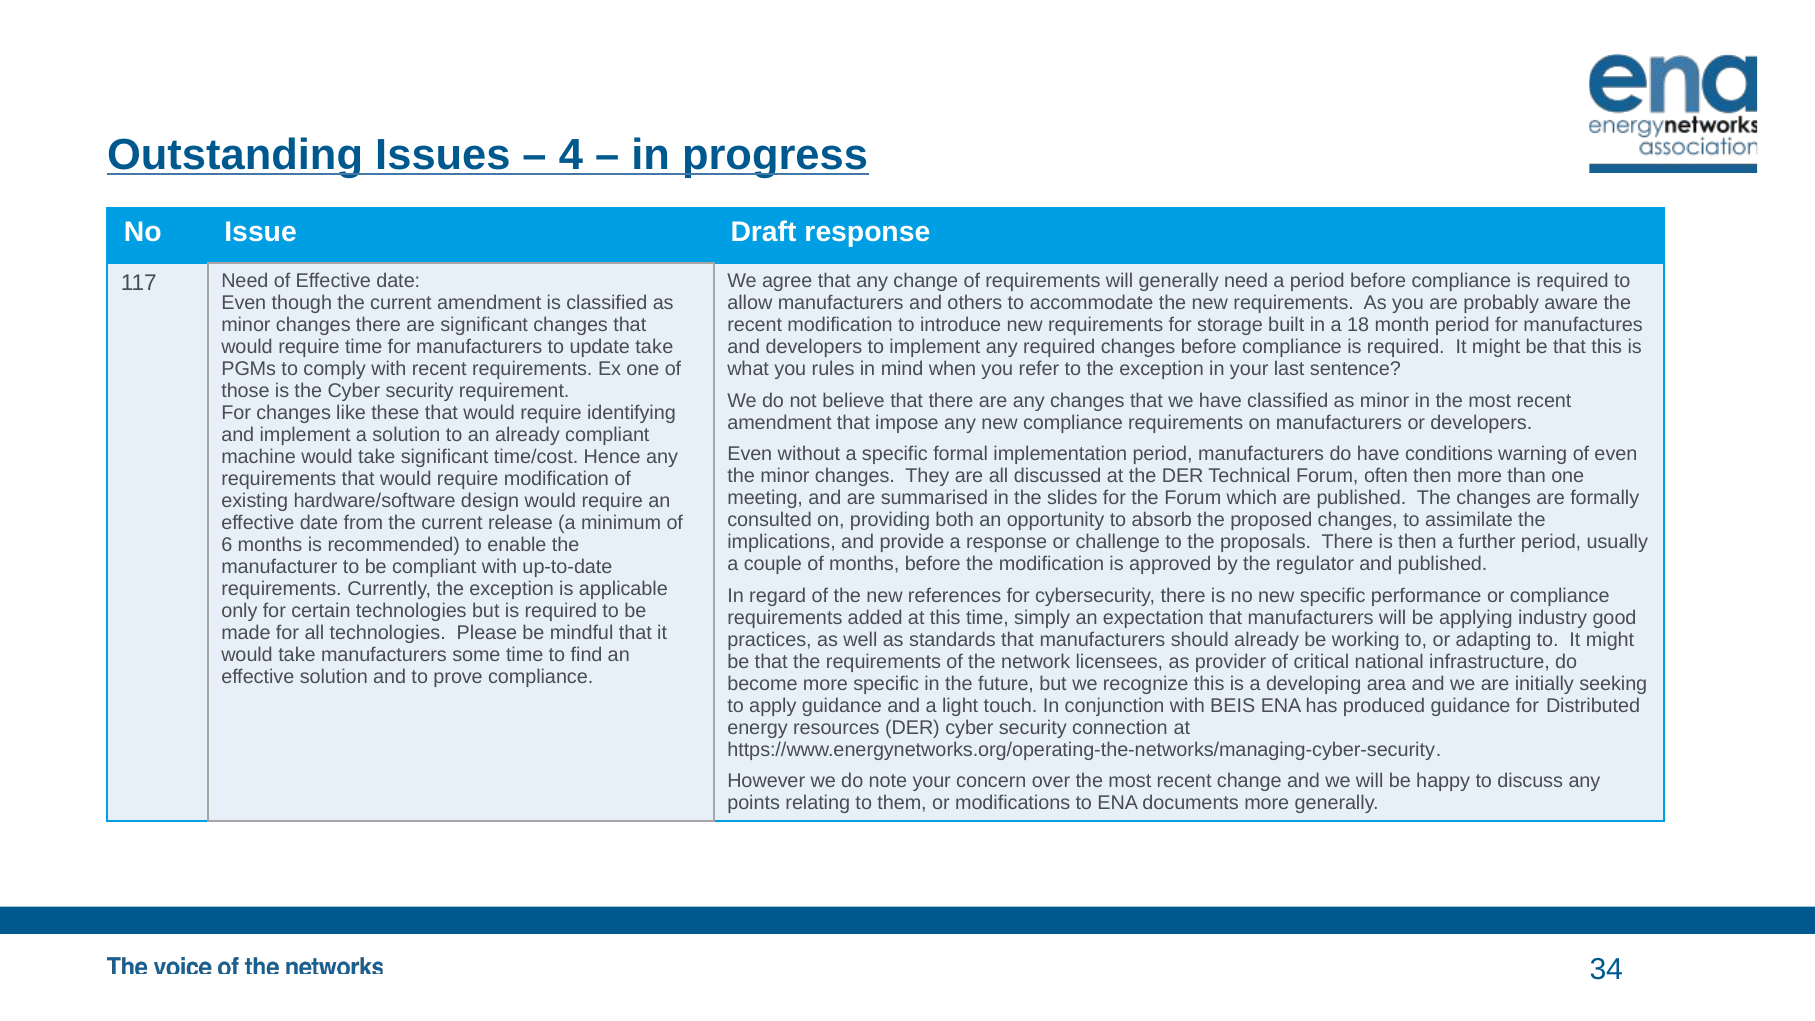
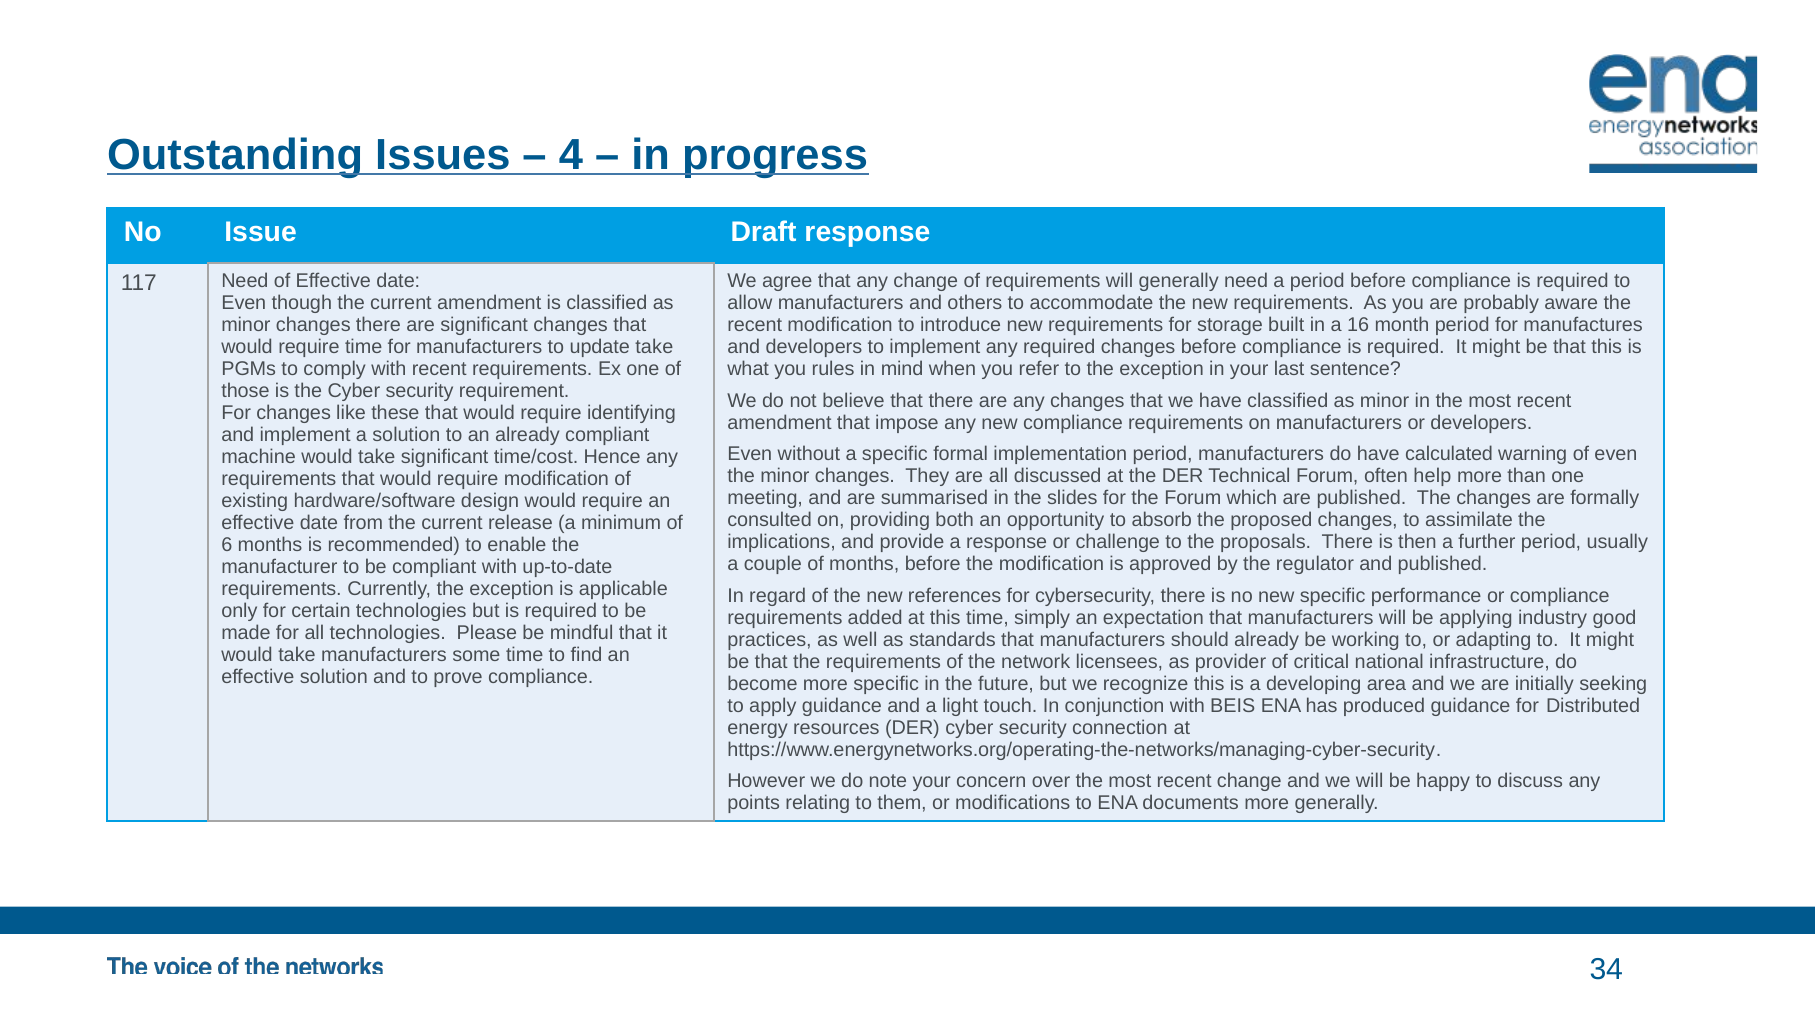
18: 18 -> 16 (1358, 325)
conditions: conditions -> calculated (1449, 454)
often then: then -> help (1432, 476)
